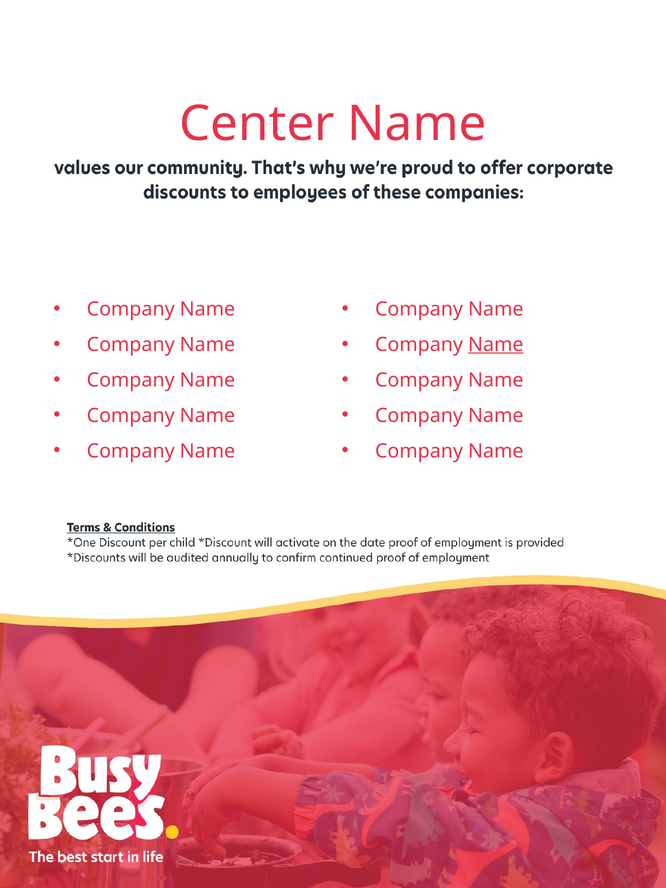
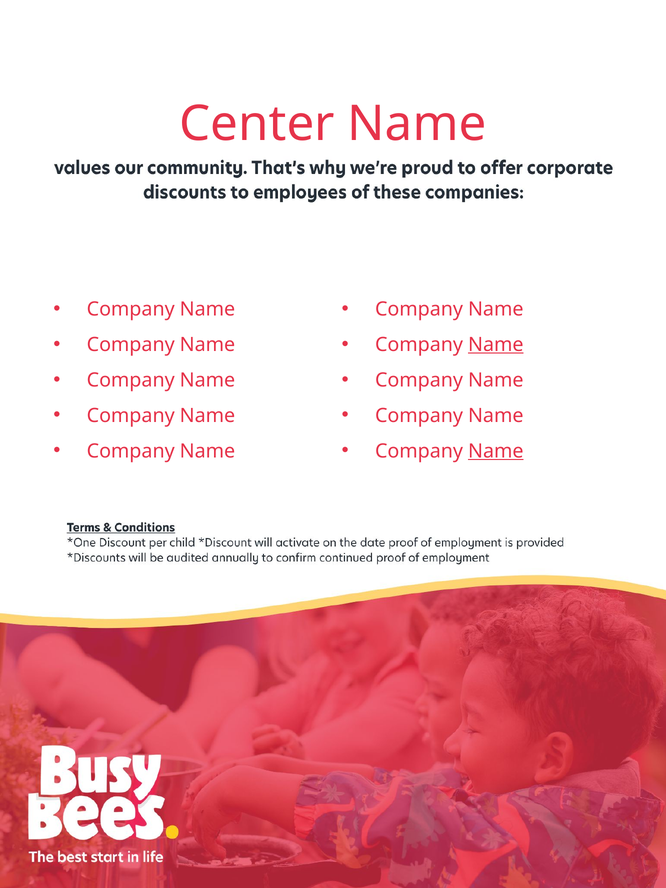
Name underline: none -> present (496, 451)
